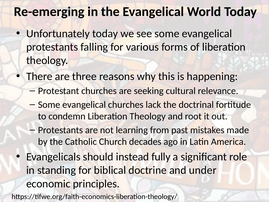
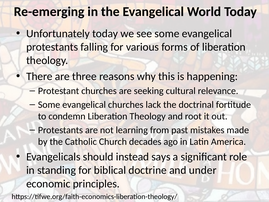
fully: fully -> says (161, 157)
